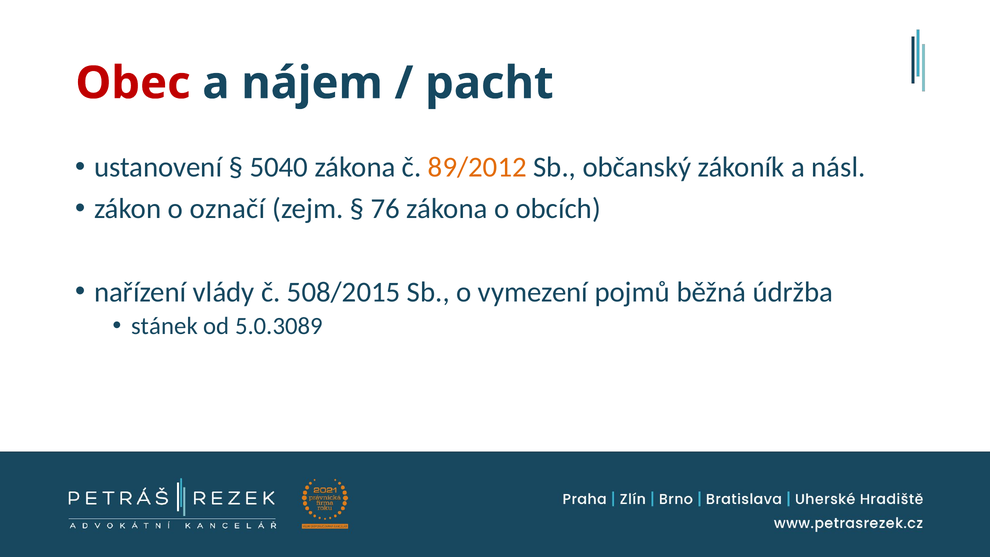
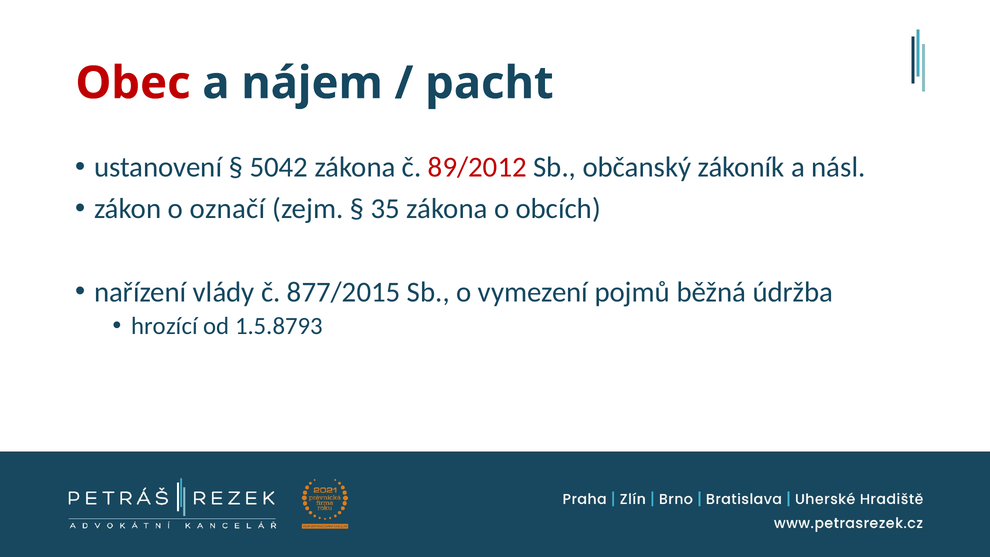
5040: 5040 -> 5042 (279, 167)
89/2012 colour: orange -> red (477, 167)
76: 76 -> 35 (385, 209)
508/2015: 508/2015 -> 877/2015 (344, 292)
stánek: stánek -> hrozící (164, 326)
5.0.3089: 5.0.3089 -> 1.5.8793 (279, 326)
